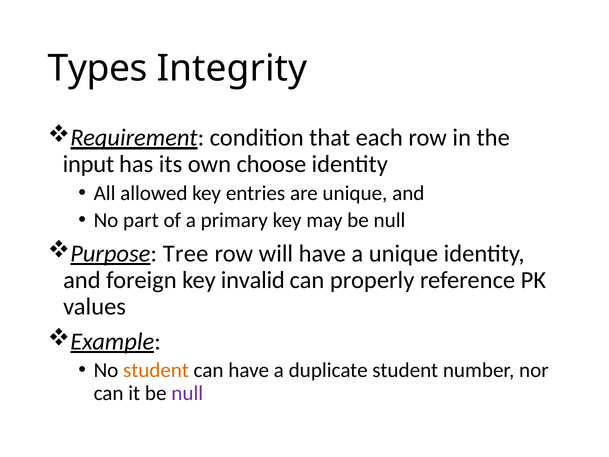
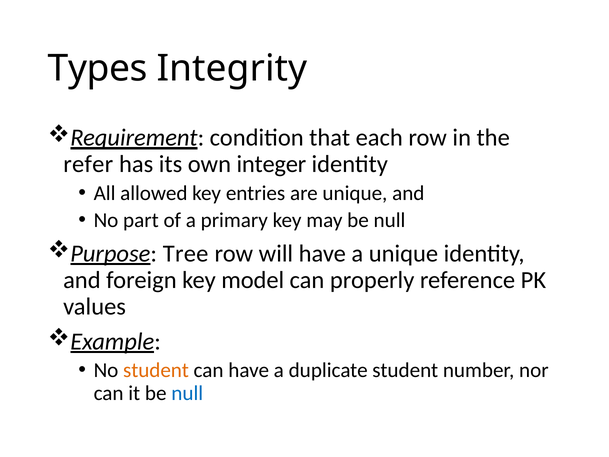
input: input -> refer (88, 164)
choose: choose -> integer (271, 164)
invalid: invalid -> model (253, 280)
null colour: purple -> blue (187, 393)
